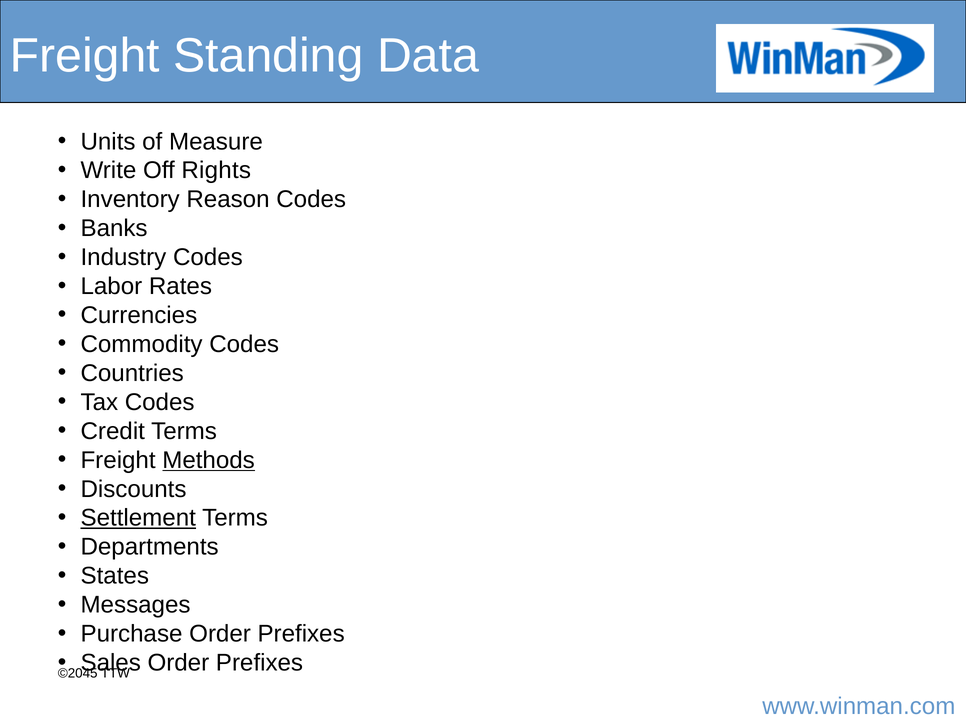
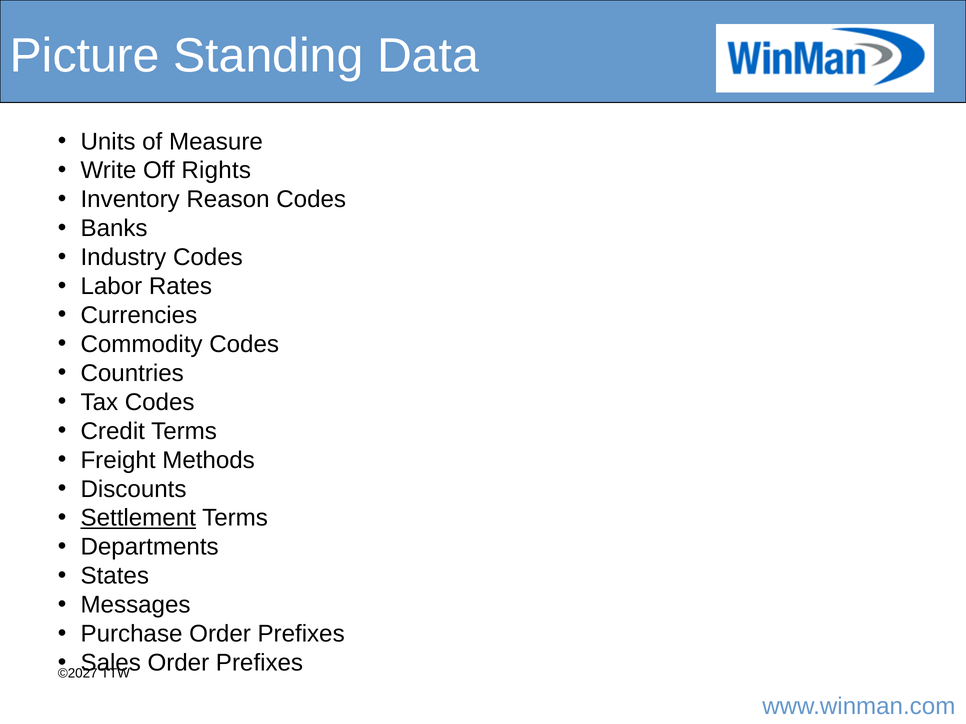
Freight: Freight -> Picture (85, 56)
Methods underline: present -> none (209, 460)
©2045: ©2045 -> ©2027 (78, 674)
